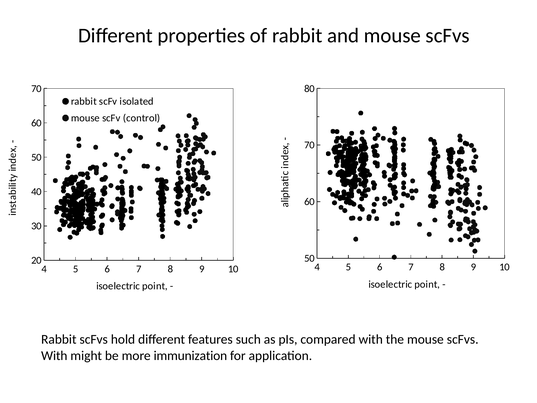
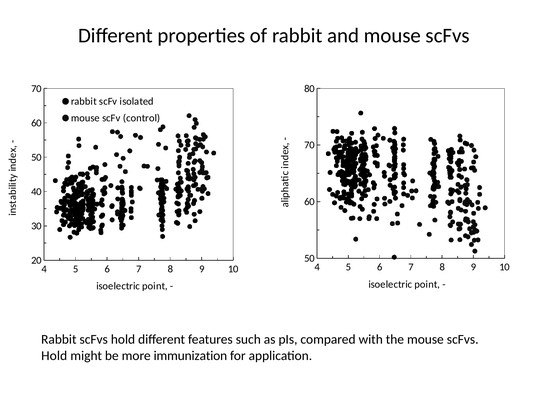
With: With -> Hold (54, 355)
